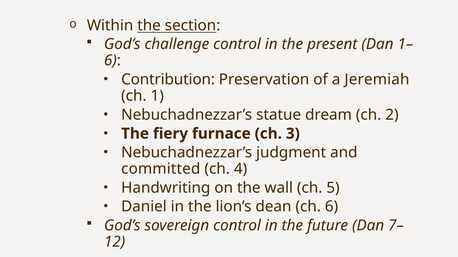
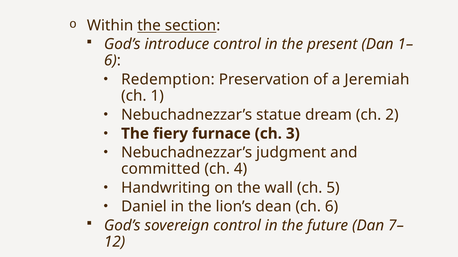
challenge: challenge -> introduce (177, 44)
Contribution: Contribution -> Redemption (168, 80)
